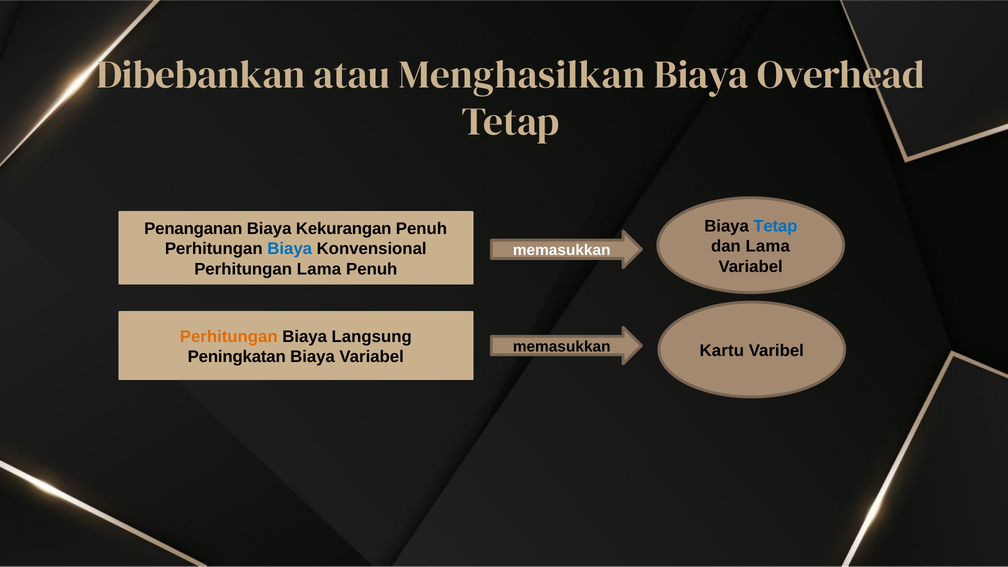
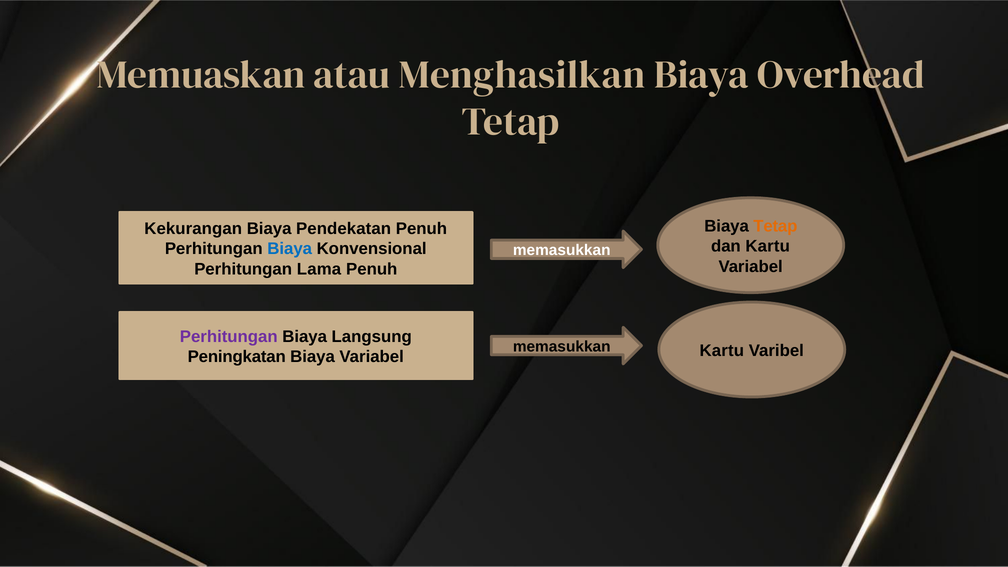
Dibebankan: Dibebankan -> Memuaskan (201, 75)
Tetap colour: blue -> orange (775, 226)
Penanganan: Penanganan -> Kekurangan (193, 229)
Kekurangan: Kekurangan -> Pendekatan (344, 229)
dan Lama: Lama -> Kartu (768, 246)
Perhitungan colour: orange -> purple (229, 337)
